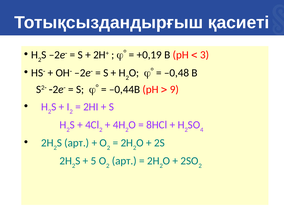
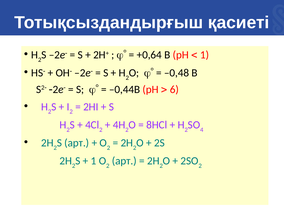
+0,19: +0,19 -> +0,64 (149, 55)
3: 3 -> 1 (205, 55)
9: 9 -> 6 (174, 89)
5: 5 -> 1 (94, 161)
